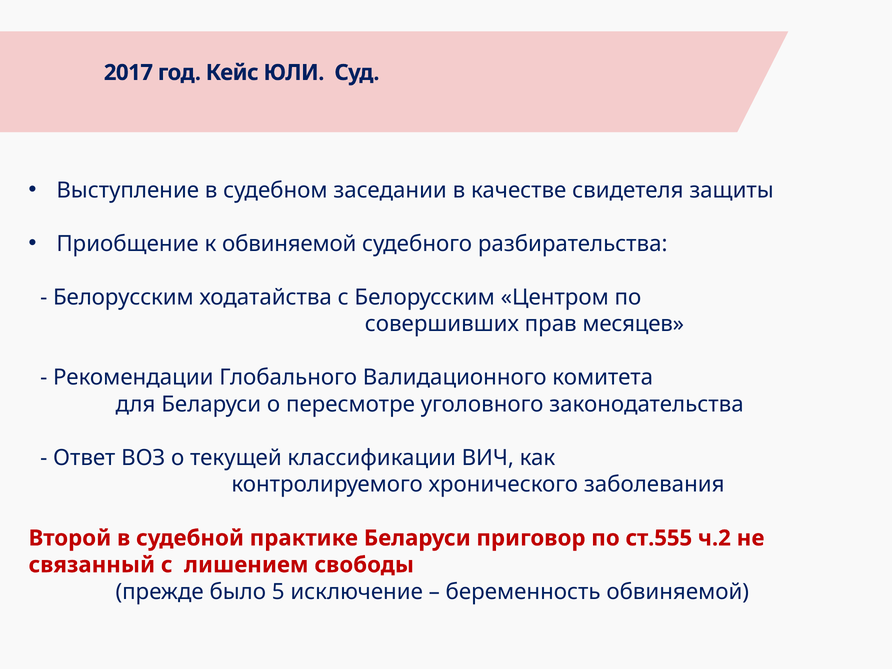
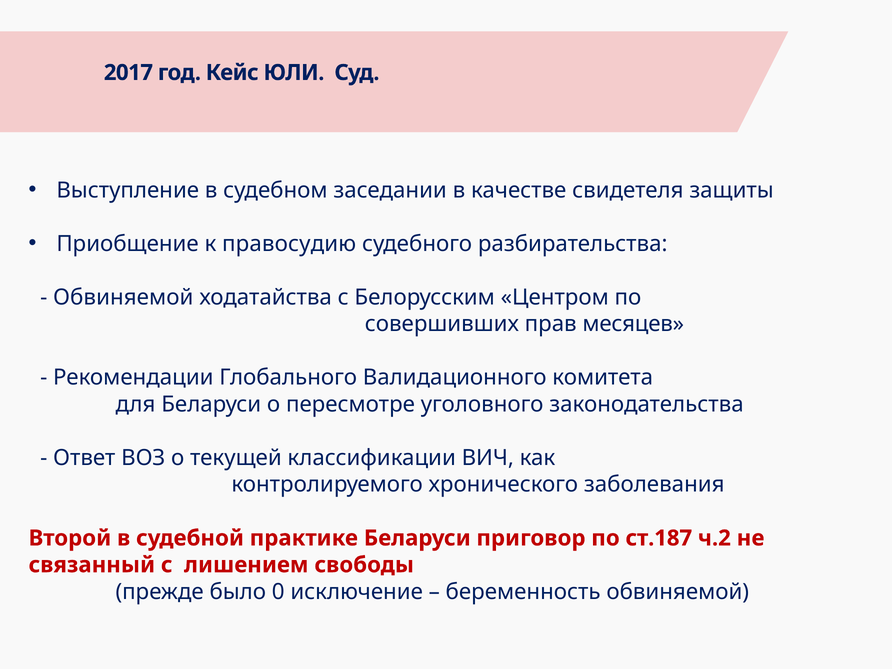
к обвиняемой: обвиняемой -> правосудию (289, 244)
Белорусским: Белорусским -> Обвиняемой (123, 297)
ст.555: ст.555 -> ст.187 (659, 538)
5: 5 -> 0 (278, 592)
